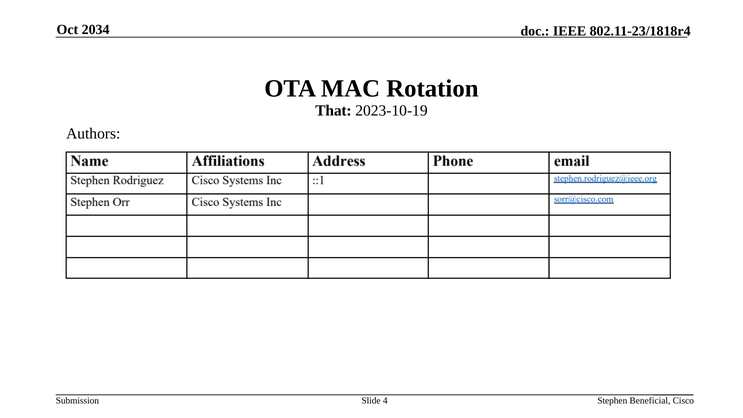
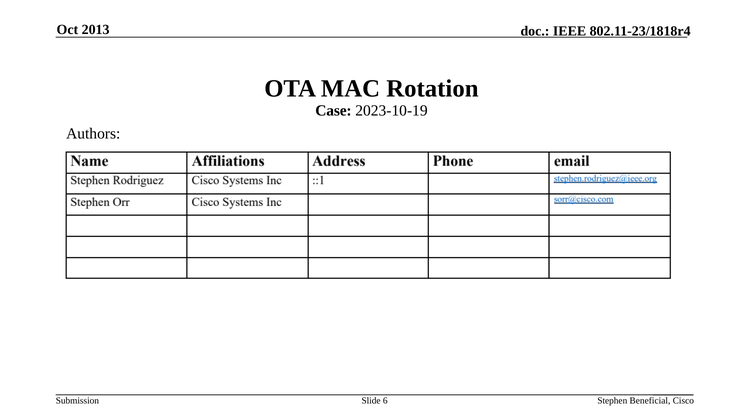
2034: 2034 -> 2013 (96, 30)
That: That -> Case (333, 111)
4: 4 -> 6 (385, 401)
